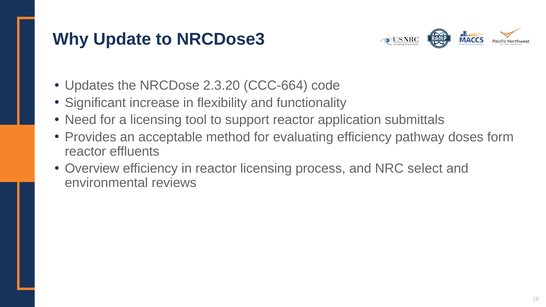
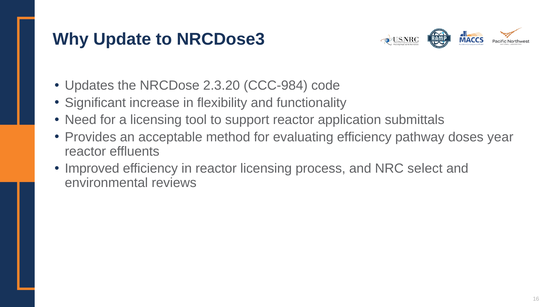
CCC-664: CCC-664 -> CCC-984 (276, 86)
form: form -> year (500, 137)
Overview: Overview -> Improved (92, 169)
